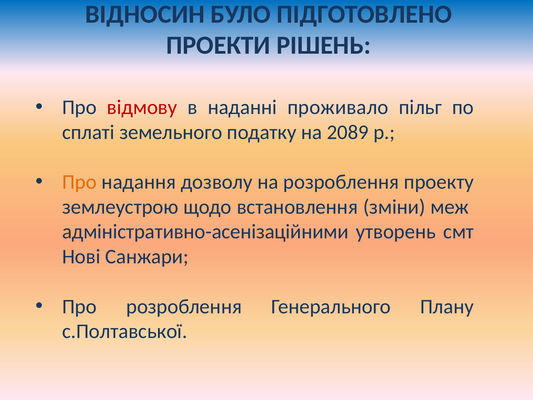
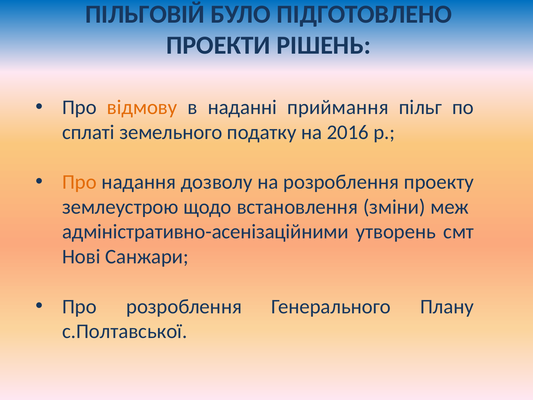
ВІДНОСИН: ВІДНОСИН -> ПІЛЬГОВІЙ (145, 14)
відмову colour: red -> orange (142, 107)
проживало: проживало -> приймання (338, 107)
2089: 2089 -> 2016 (348, 132)
